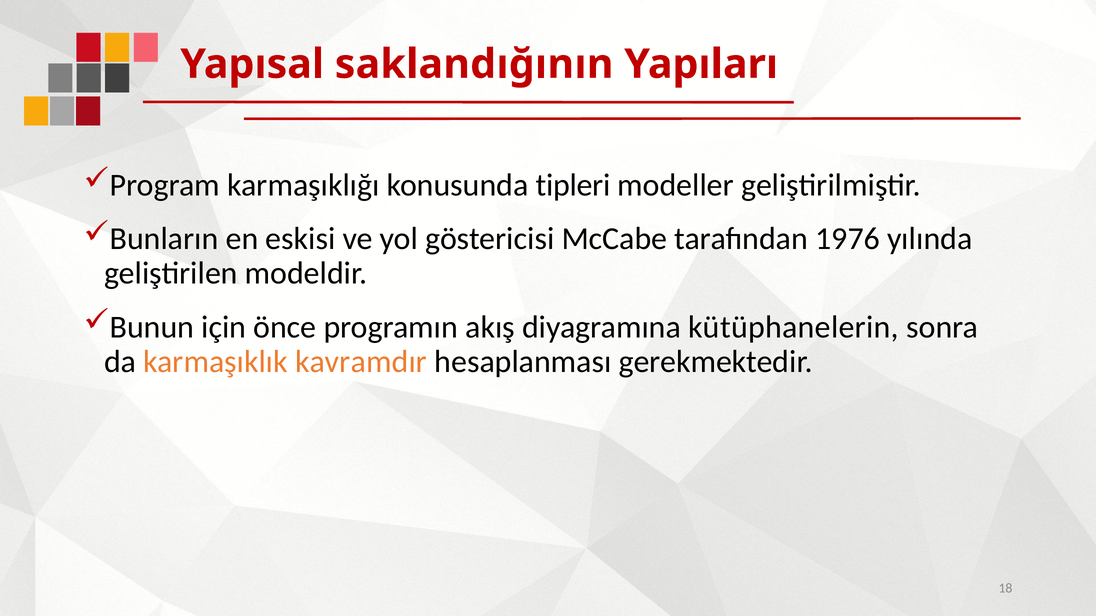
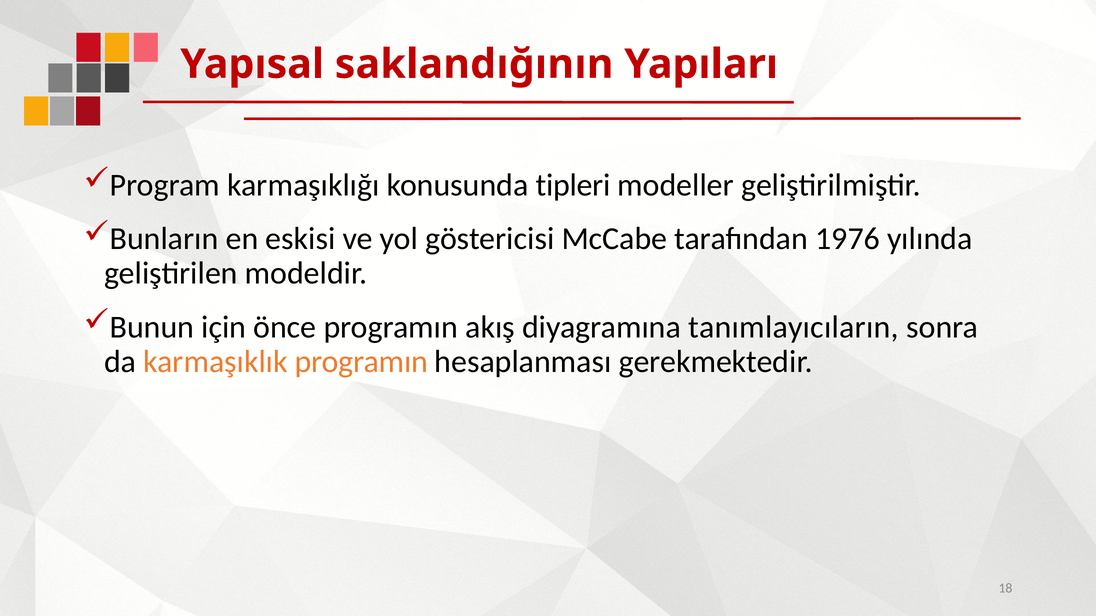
kütüphanelerin: kütüphanelerin -> tanımlayıcıların (794, 327)
karmaşıklık kavramdır: kavramdır -> programın (361, 362)
